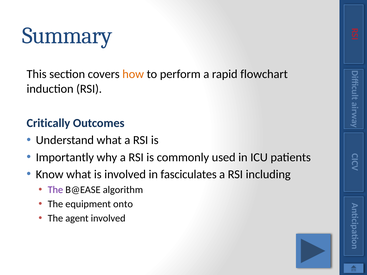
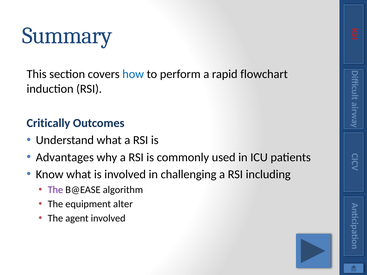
how colour: orange -> blue (133, 74)
Importantly: Importantly -> Advantages (65, 157)
fasciculates: fasciculates -> challenging (189, 175)
onto: onto -> alter (123, 204)
